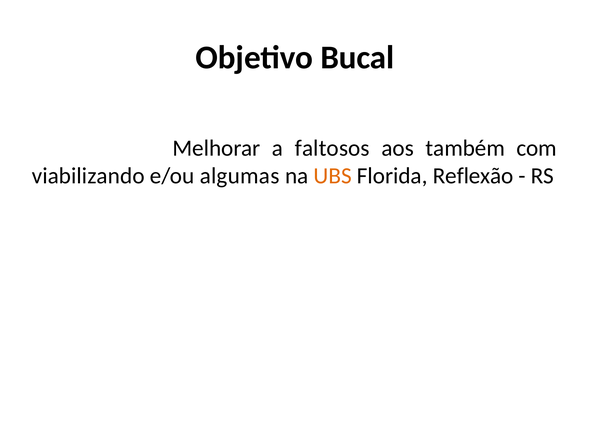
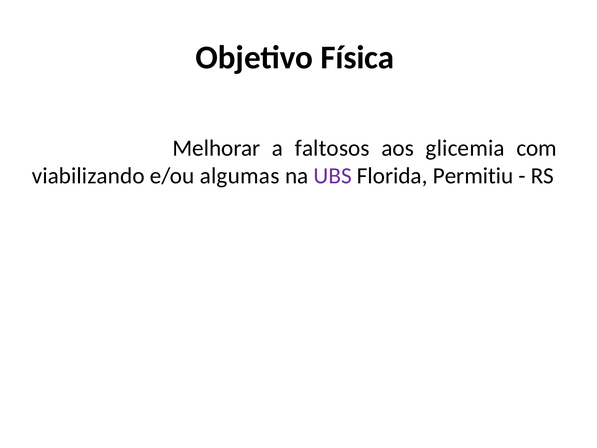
Bucal: Bucal -> Física (357, 58)
também: também -> glicemia (465, 148)
UBS colour: orange -> purple (333, 176)
Reflexão: Reflexão -> Permitiu (473, 176)
